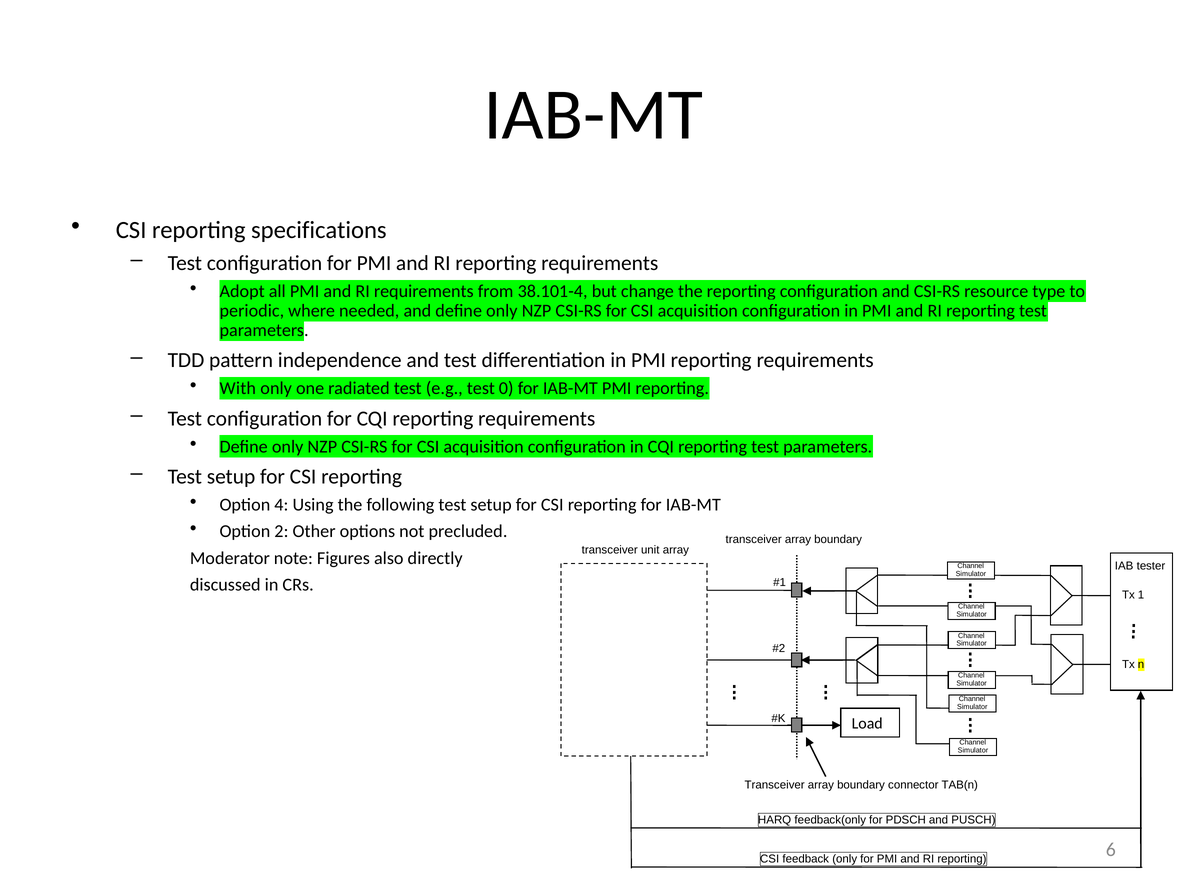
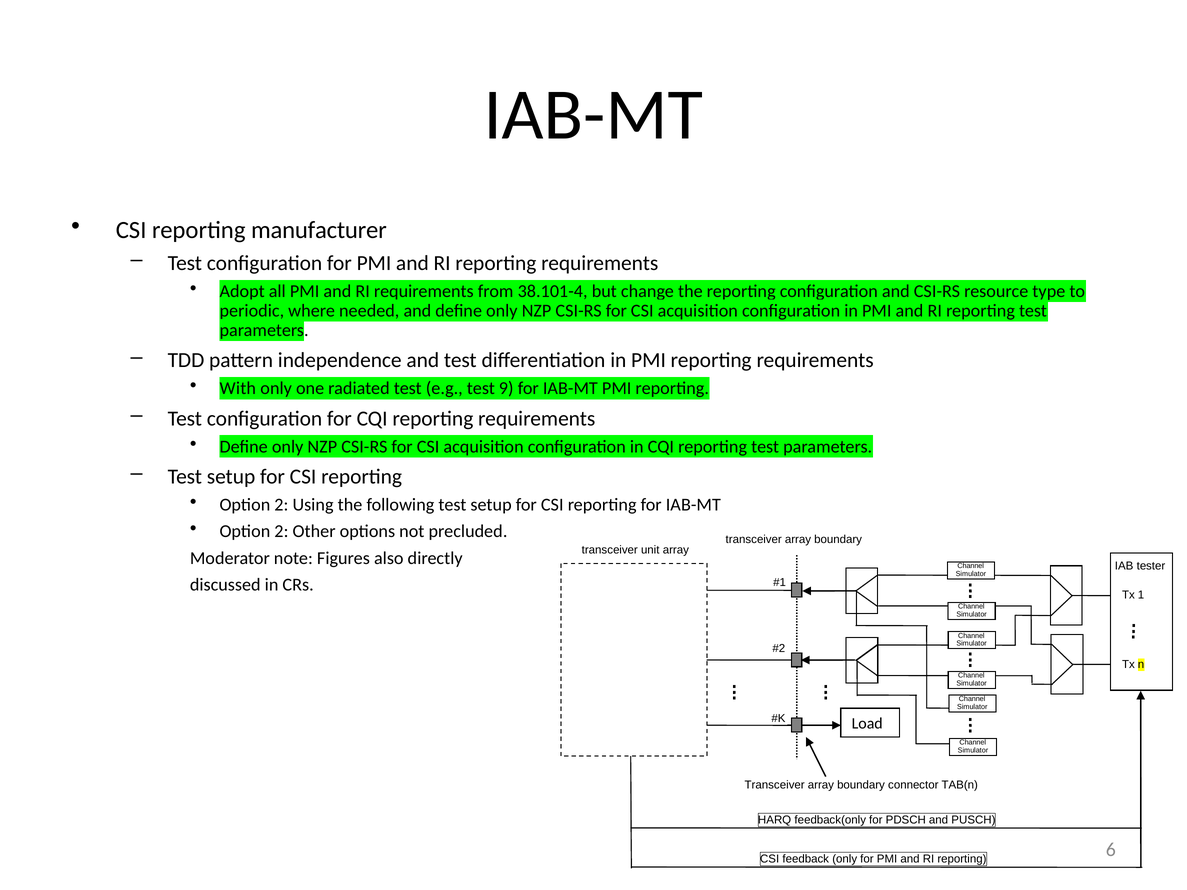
specifications: specifications -> manufacturer (319, 230)
0: 0 -> 9 (506, 388)
4: 4 -> 2 (281, 505)
